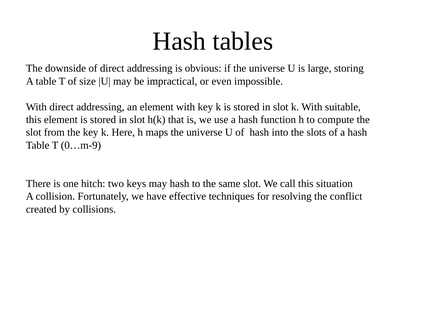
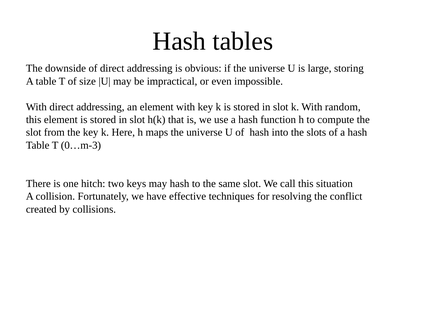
suitable: suitable -> random (343, 107)
0…m-9: 0…m-9 -> 0…m-3 (81, 145)
